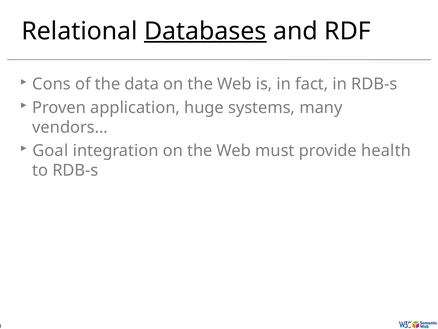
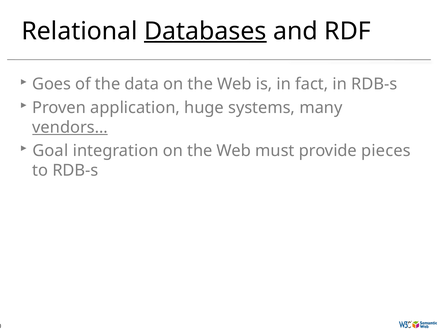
Cons: Cons -> Goes (52, 84)
vendors… underline: none -> present (70, 127)
health: health -> pieces (386, 151)
